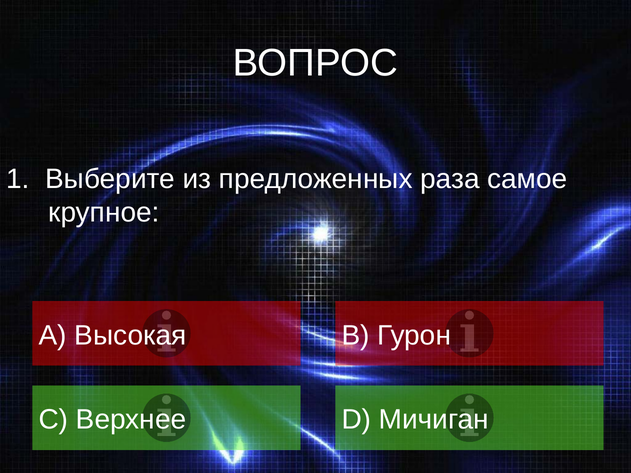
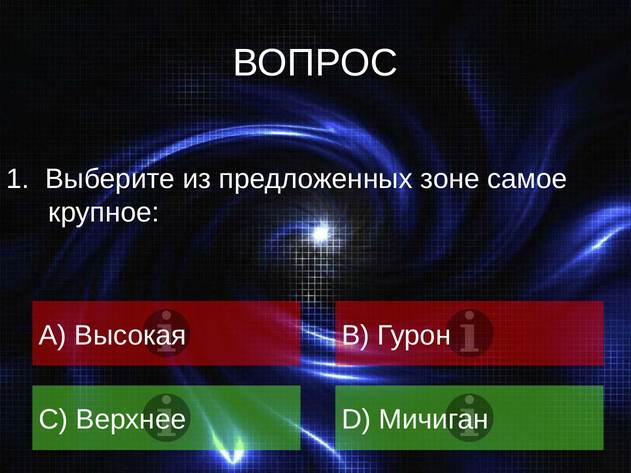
раза: раза -> зоне (450, 179)
